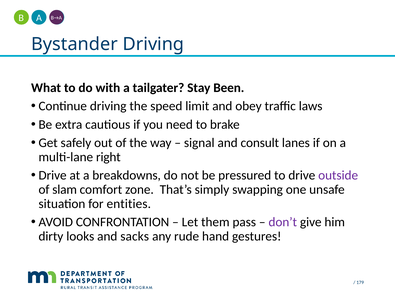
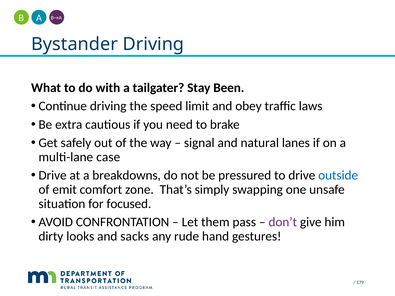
consult: consult -> natural (260, 143)
right: right -> case (108, 157)
outside colour: purple -> blue (338, 175)
slam: slam -> emit (65, 190)
entities: entities -> focused (129, 204)
